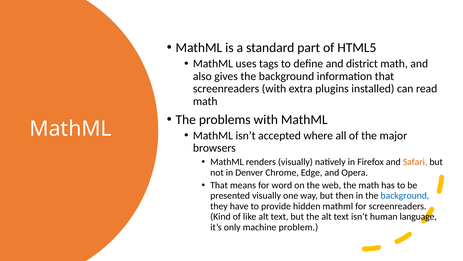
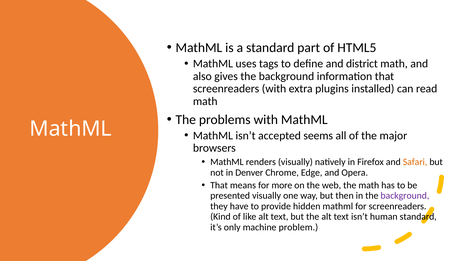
where: where -> seems (318, 135)
word: word -> more (282, 185)
background colour: blue -> purple (405, 195)
human language: language -> standard (418, 216)
